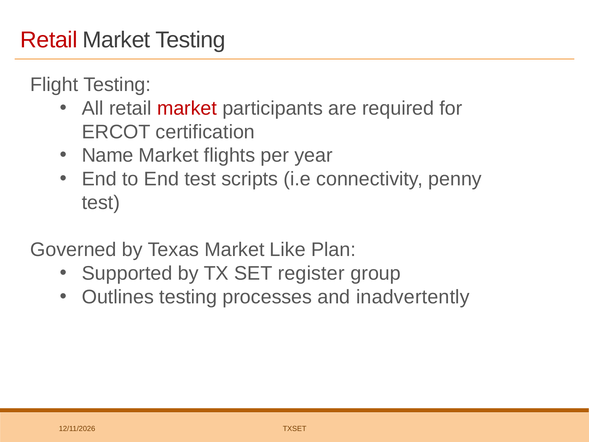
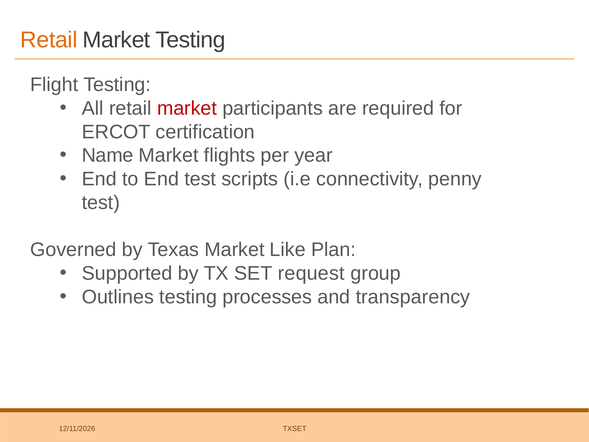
Retail colour: red -> orange (49, 40)
register: register -> request (311, 273)
inadvertently: inadvertently -> transparency (413, 297)
